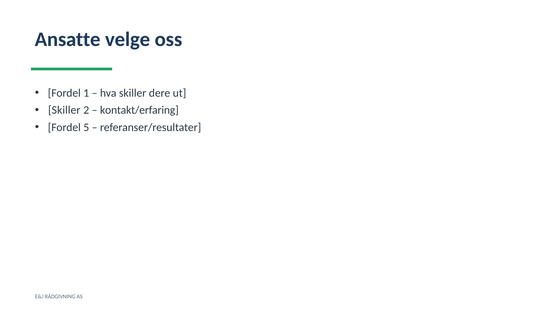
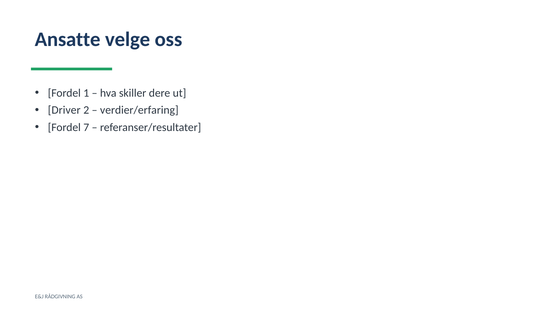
Skiller: Skiller -> Driver (64, 110)
kontakt/erfaring: kontakt/erfaring -> verdier/erfaring (139, 110)
5: 5 -> 7 (86, 128)
